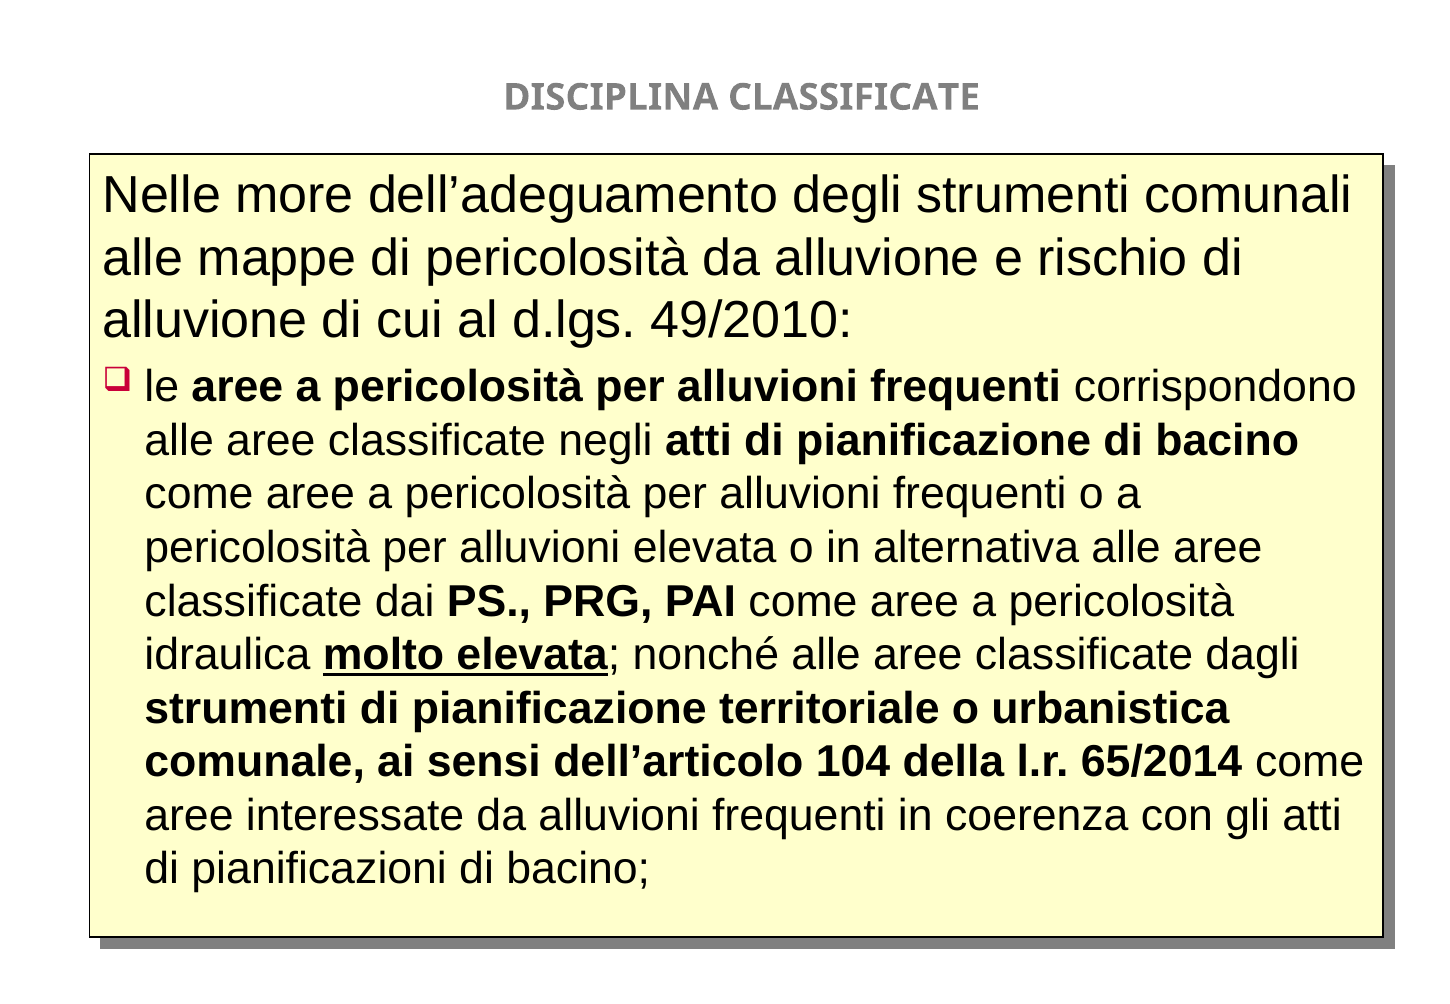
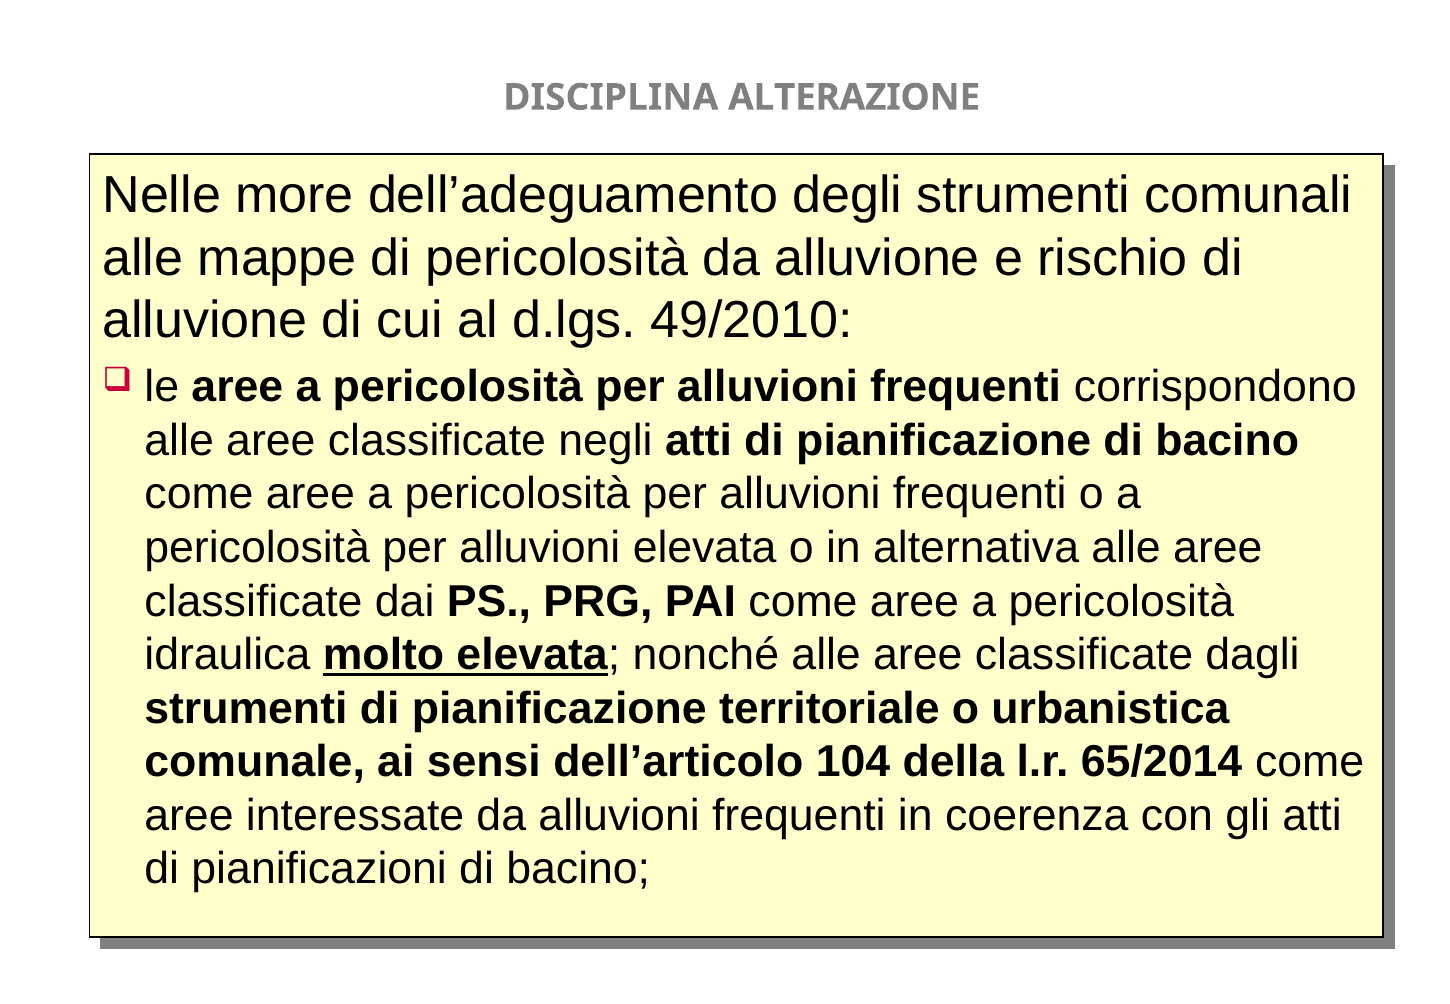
DISCIPLINA CLASSIFICATE: CLASSIFICATE -> ALTERAZIONE (854, 97)
